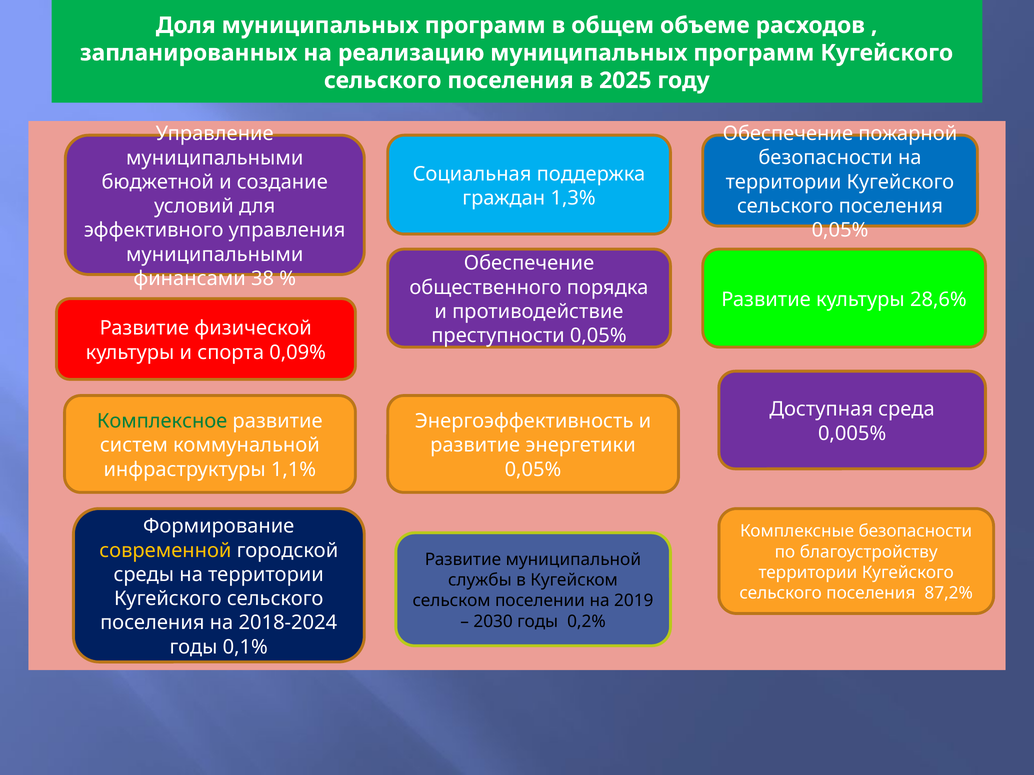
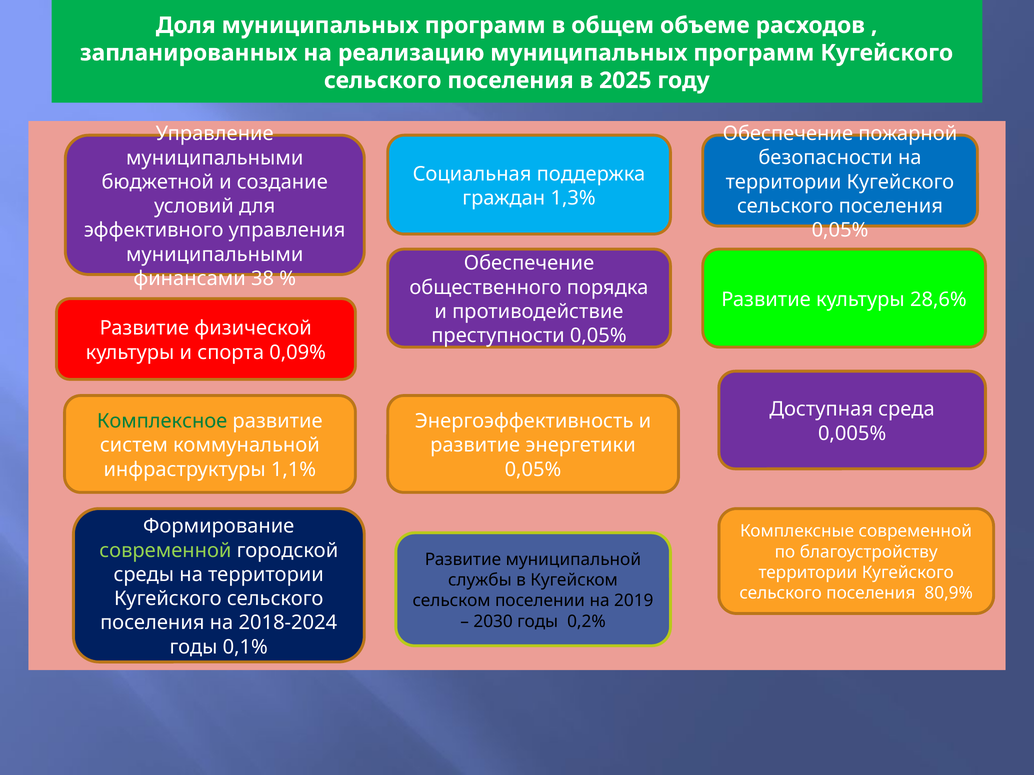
Комплексные безопасности: безопасности -> современной (915, 532)
современной colour: yellow -> light green (165, 551)
87,2%: 87,2% -> 80,9% (949, 594)
